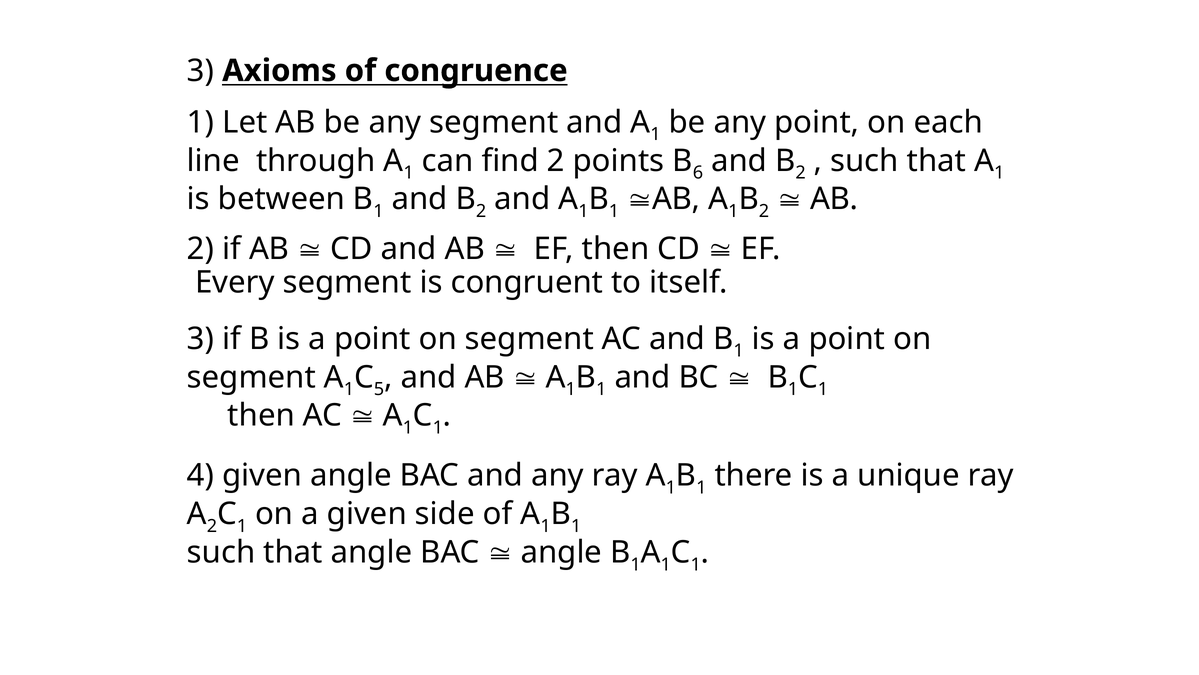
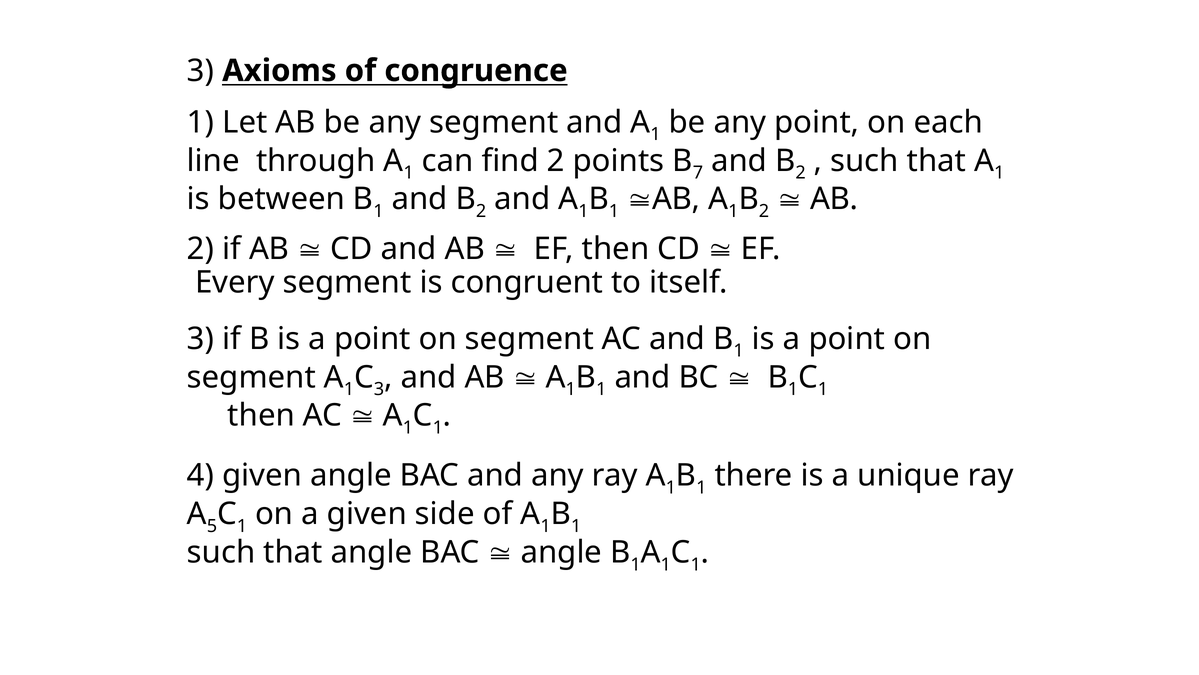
6: 6 -> 7 (698, 173)
5: 5 -> 3 (379, 389)
A 2: 2 -> 5 (212, 526)
